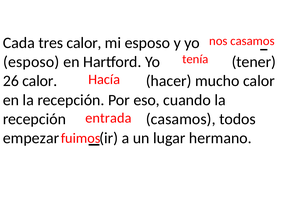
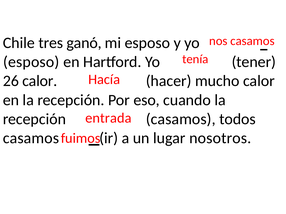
Cada: Cada -> Chile (19, 43)
tres calor: calor -> ganó (84, 43)
empezar: empezar -> casamos (31, 138)
hermano: hermano -> nosotros (220, 138)
